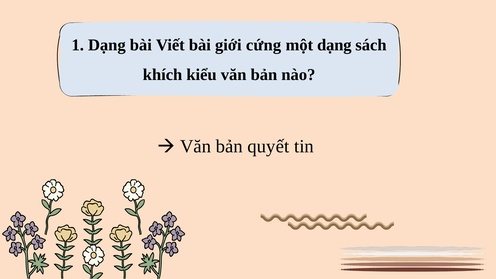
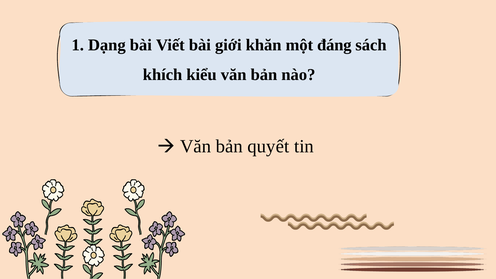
cứng: cứng -> khăn (264, 45)
một dạng: dạng -> đáng (334, 45)
